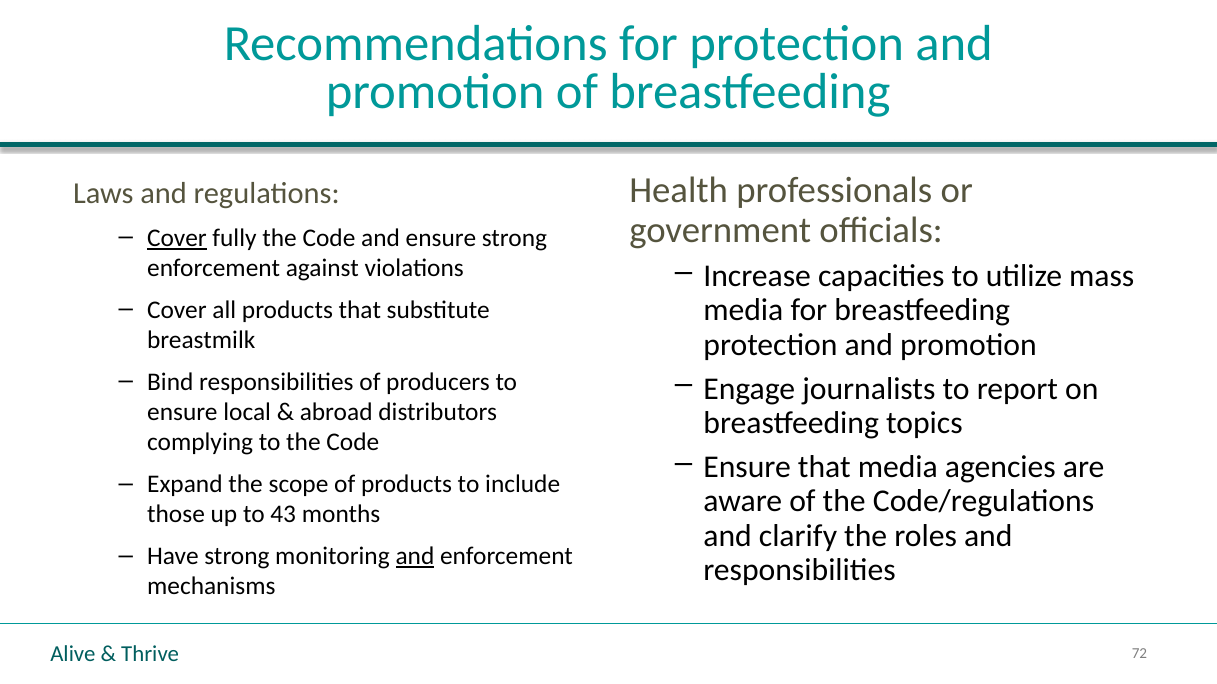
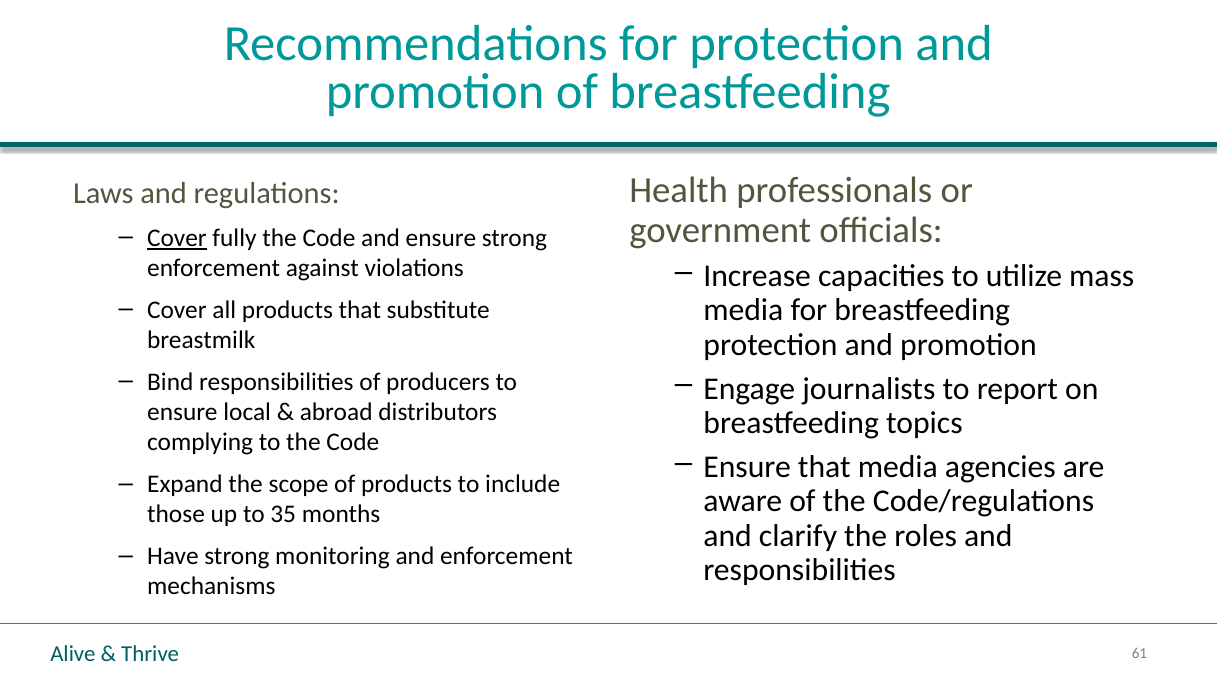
43: 43 -> 35 (283, 515)
and underline: present -> none (415, 557)
72: 72 -> 61 (1139, 654)
